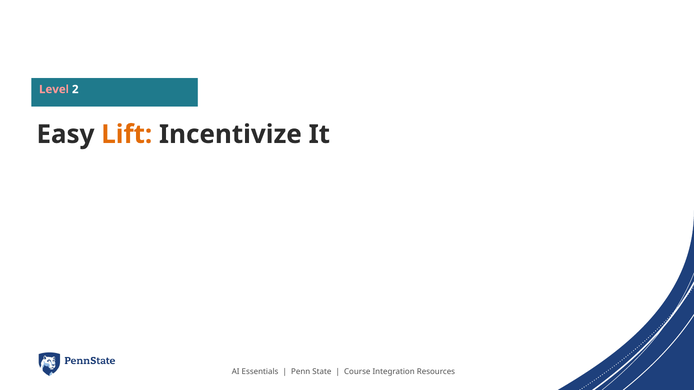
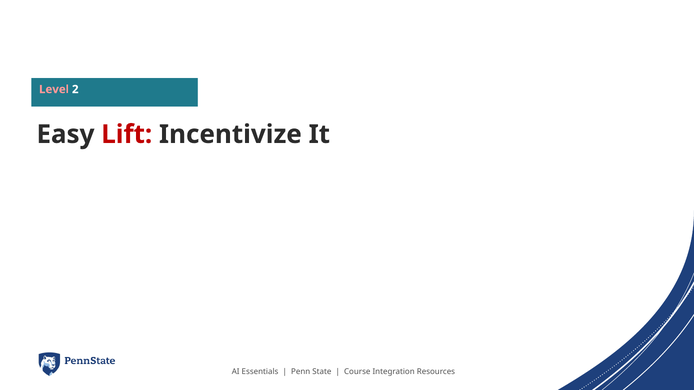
Lift colour: orange -> red (127, 134)
